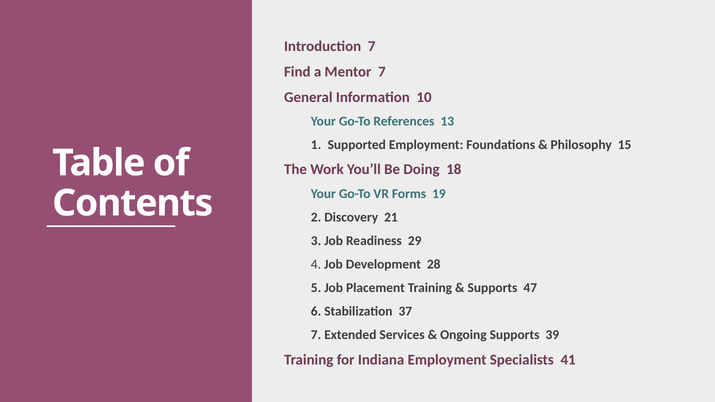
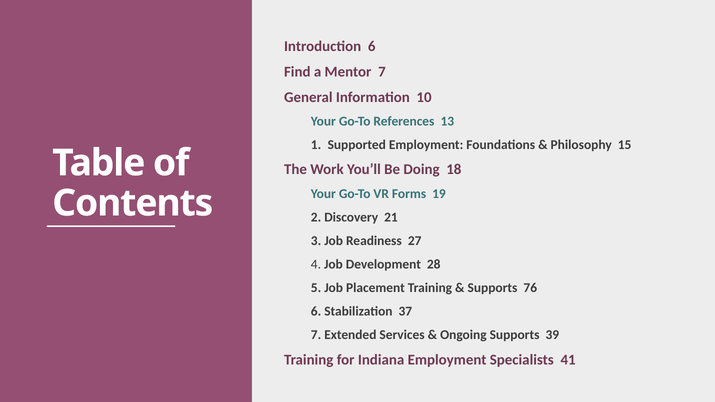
Introduction 7: 7 -> 6 (372, 47)
29: 29 -> 27 (415, 241)
47: 47 -> 76 (530, 288)
